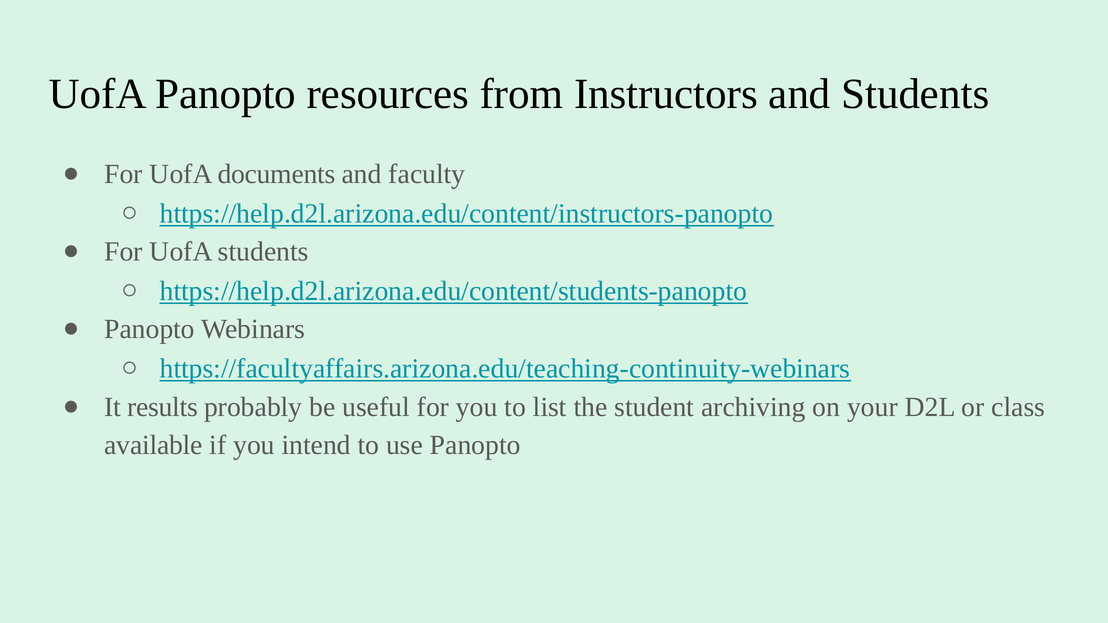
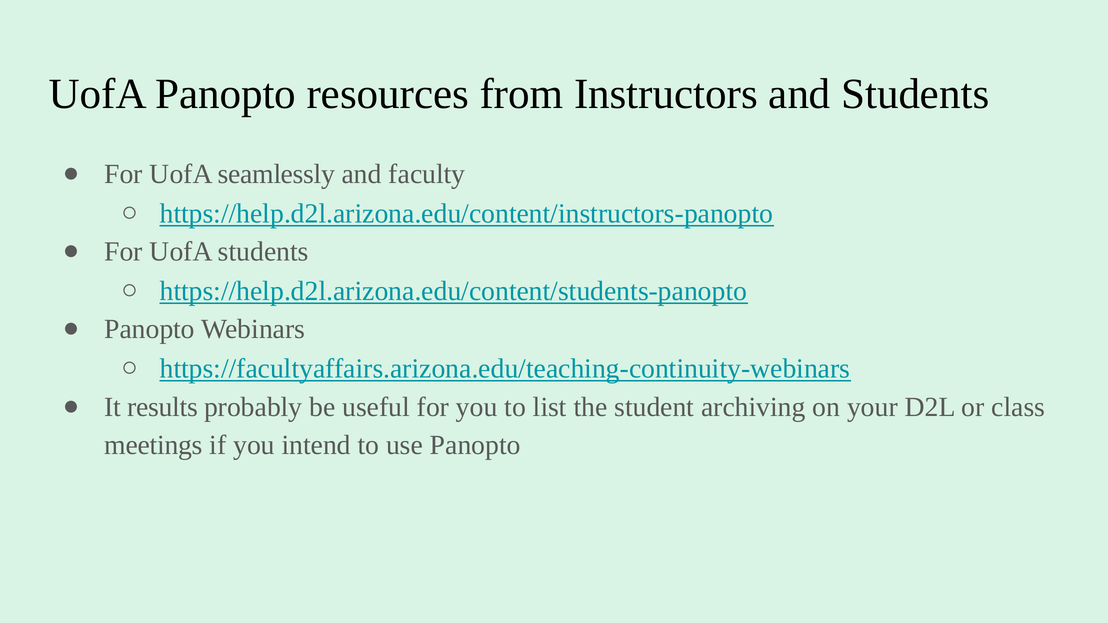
documents: documents -> seamlessly (276, 174)
available: available -> meetings (153, 445)
